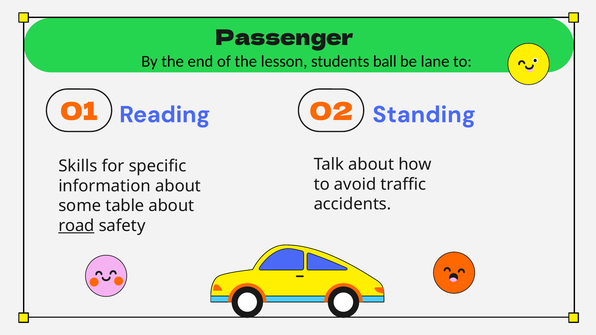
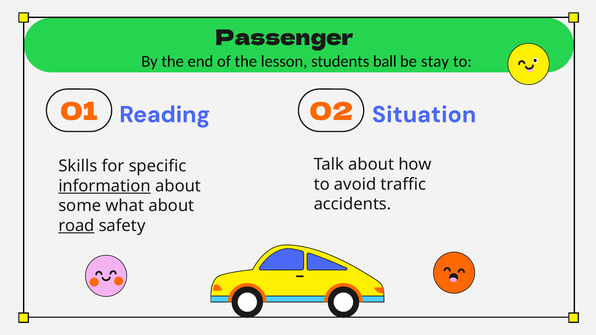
lane: lane -> stay (435, 61)
Standing: Standing -> Situation (424, 115)
information underline: none -> present (105, 186)
table: table -> what (125, 206)
